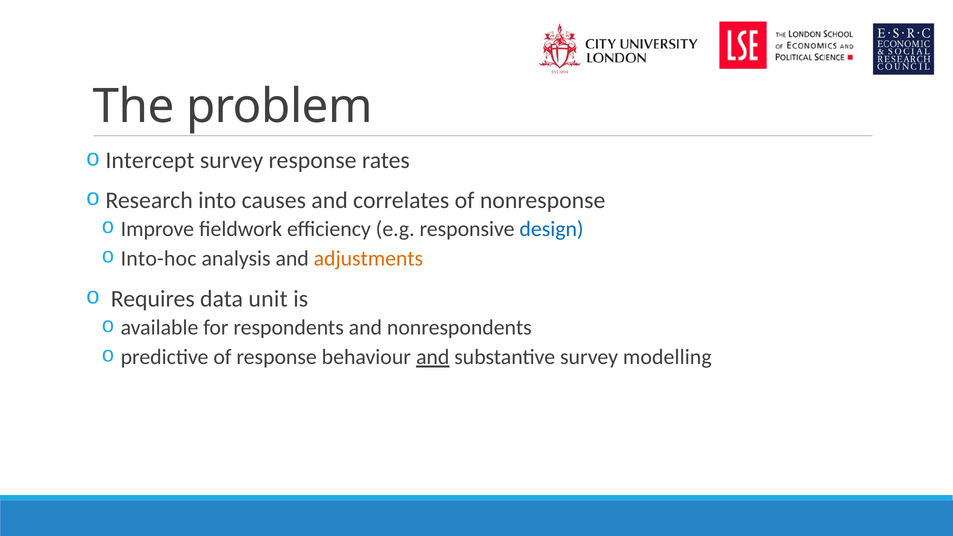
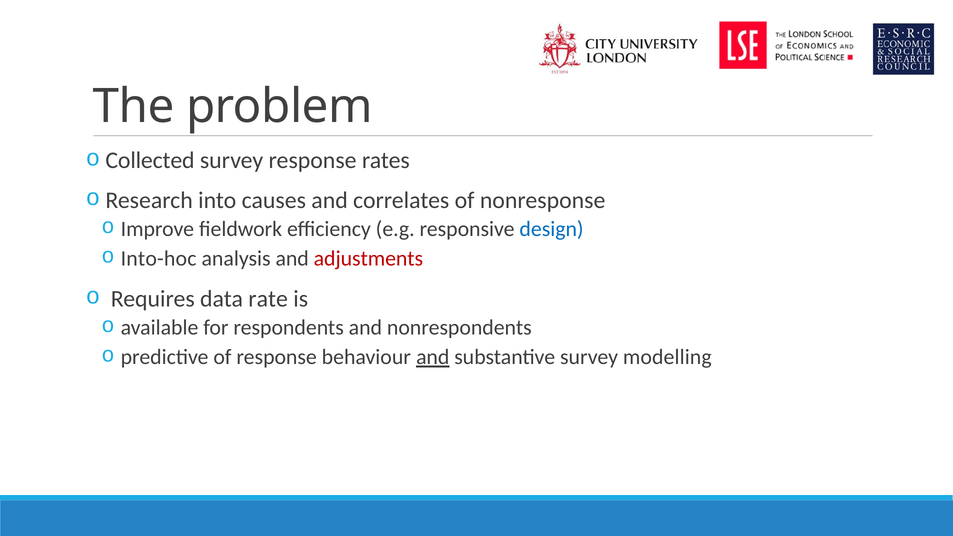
Intercept: Intercept -> Collected (150, 161)
adjustments colour: orange -> red (368, 258)
unit: unit -> rate (268, 299)
